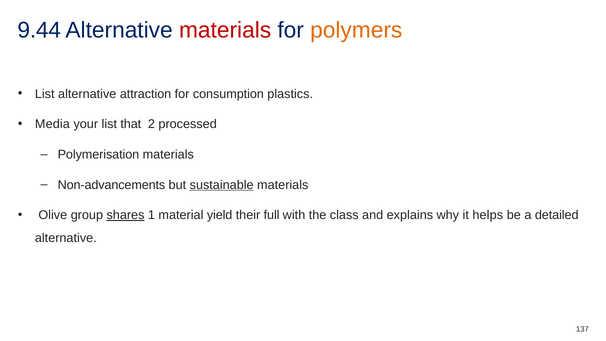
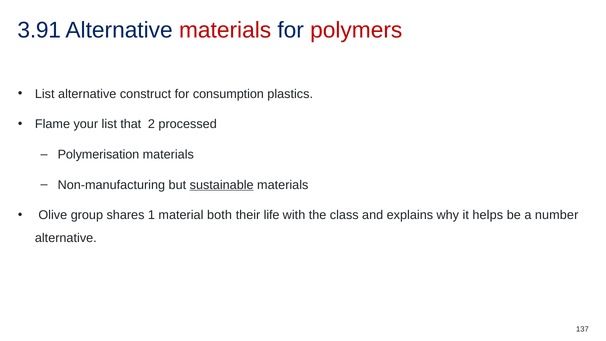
9.44: 9.44 -> 3.91 (39, 30)
polymers colour: orange -> red (356, 30)
attraction: attraction -> construct (146, 94)
Media: Media -> Flame (52, 124)
Non-advancements: Non-advancements -> Non-manufacturing (111, 185)
shares underline: present -> none (125, 215)
yield: yield -> both (220, 215)
full: full -> life (272, 215)
detailed: detailed -> number (557, 215)
